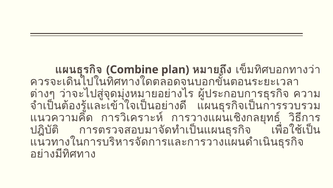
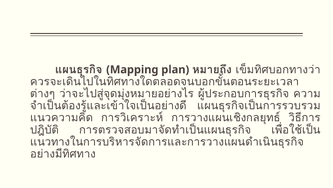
Combine: Combine -> Mapping (132, 69)
